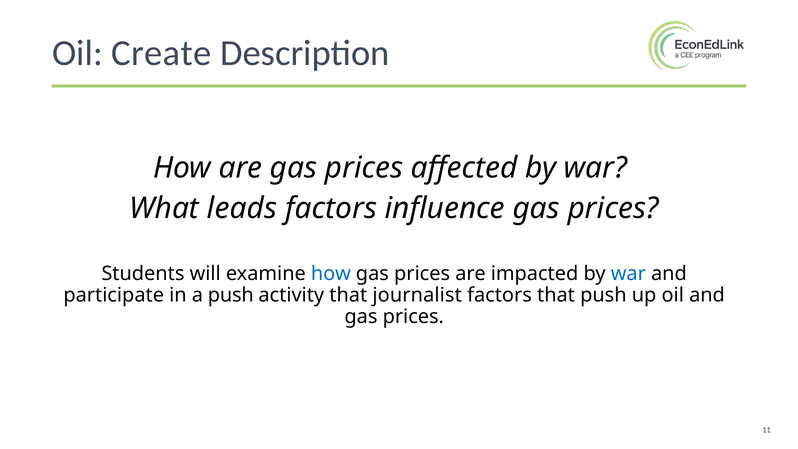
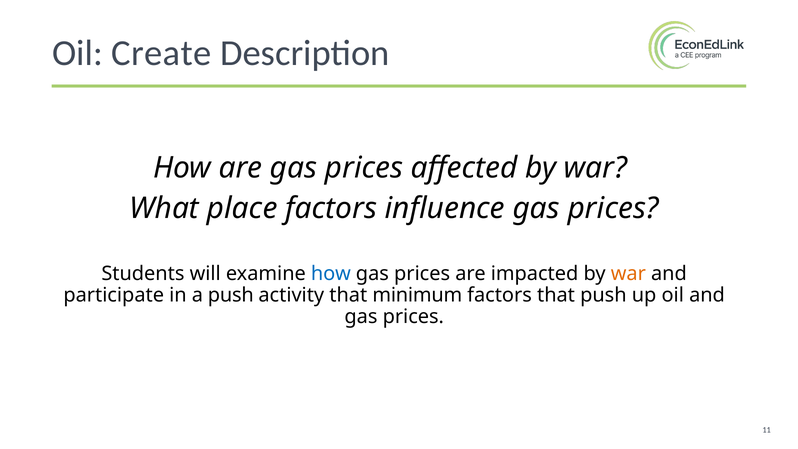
leads: leads -> place (242, 208)
war colour: blue -> orange (628, 274)
journalist: journalist -> minimum (417, 295)
